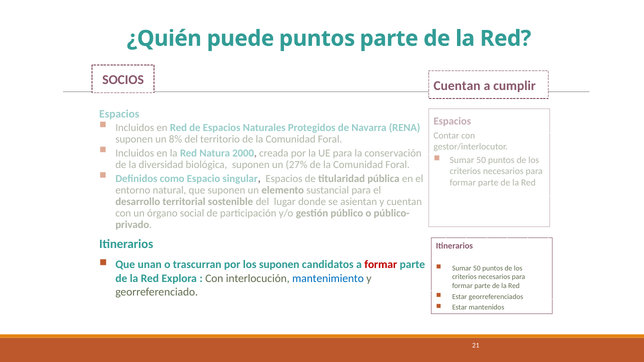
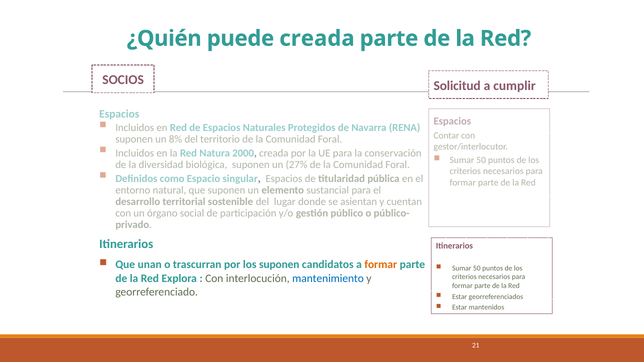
puede puntos: puntos -> creada (317, 39)
Cuentan: Cuentan -> Solicitud (457, 86)
formar colour: red -> orange (381, 265)
